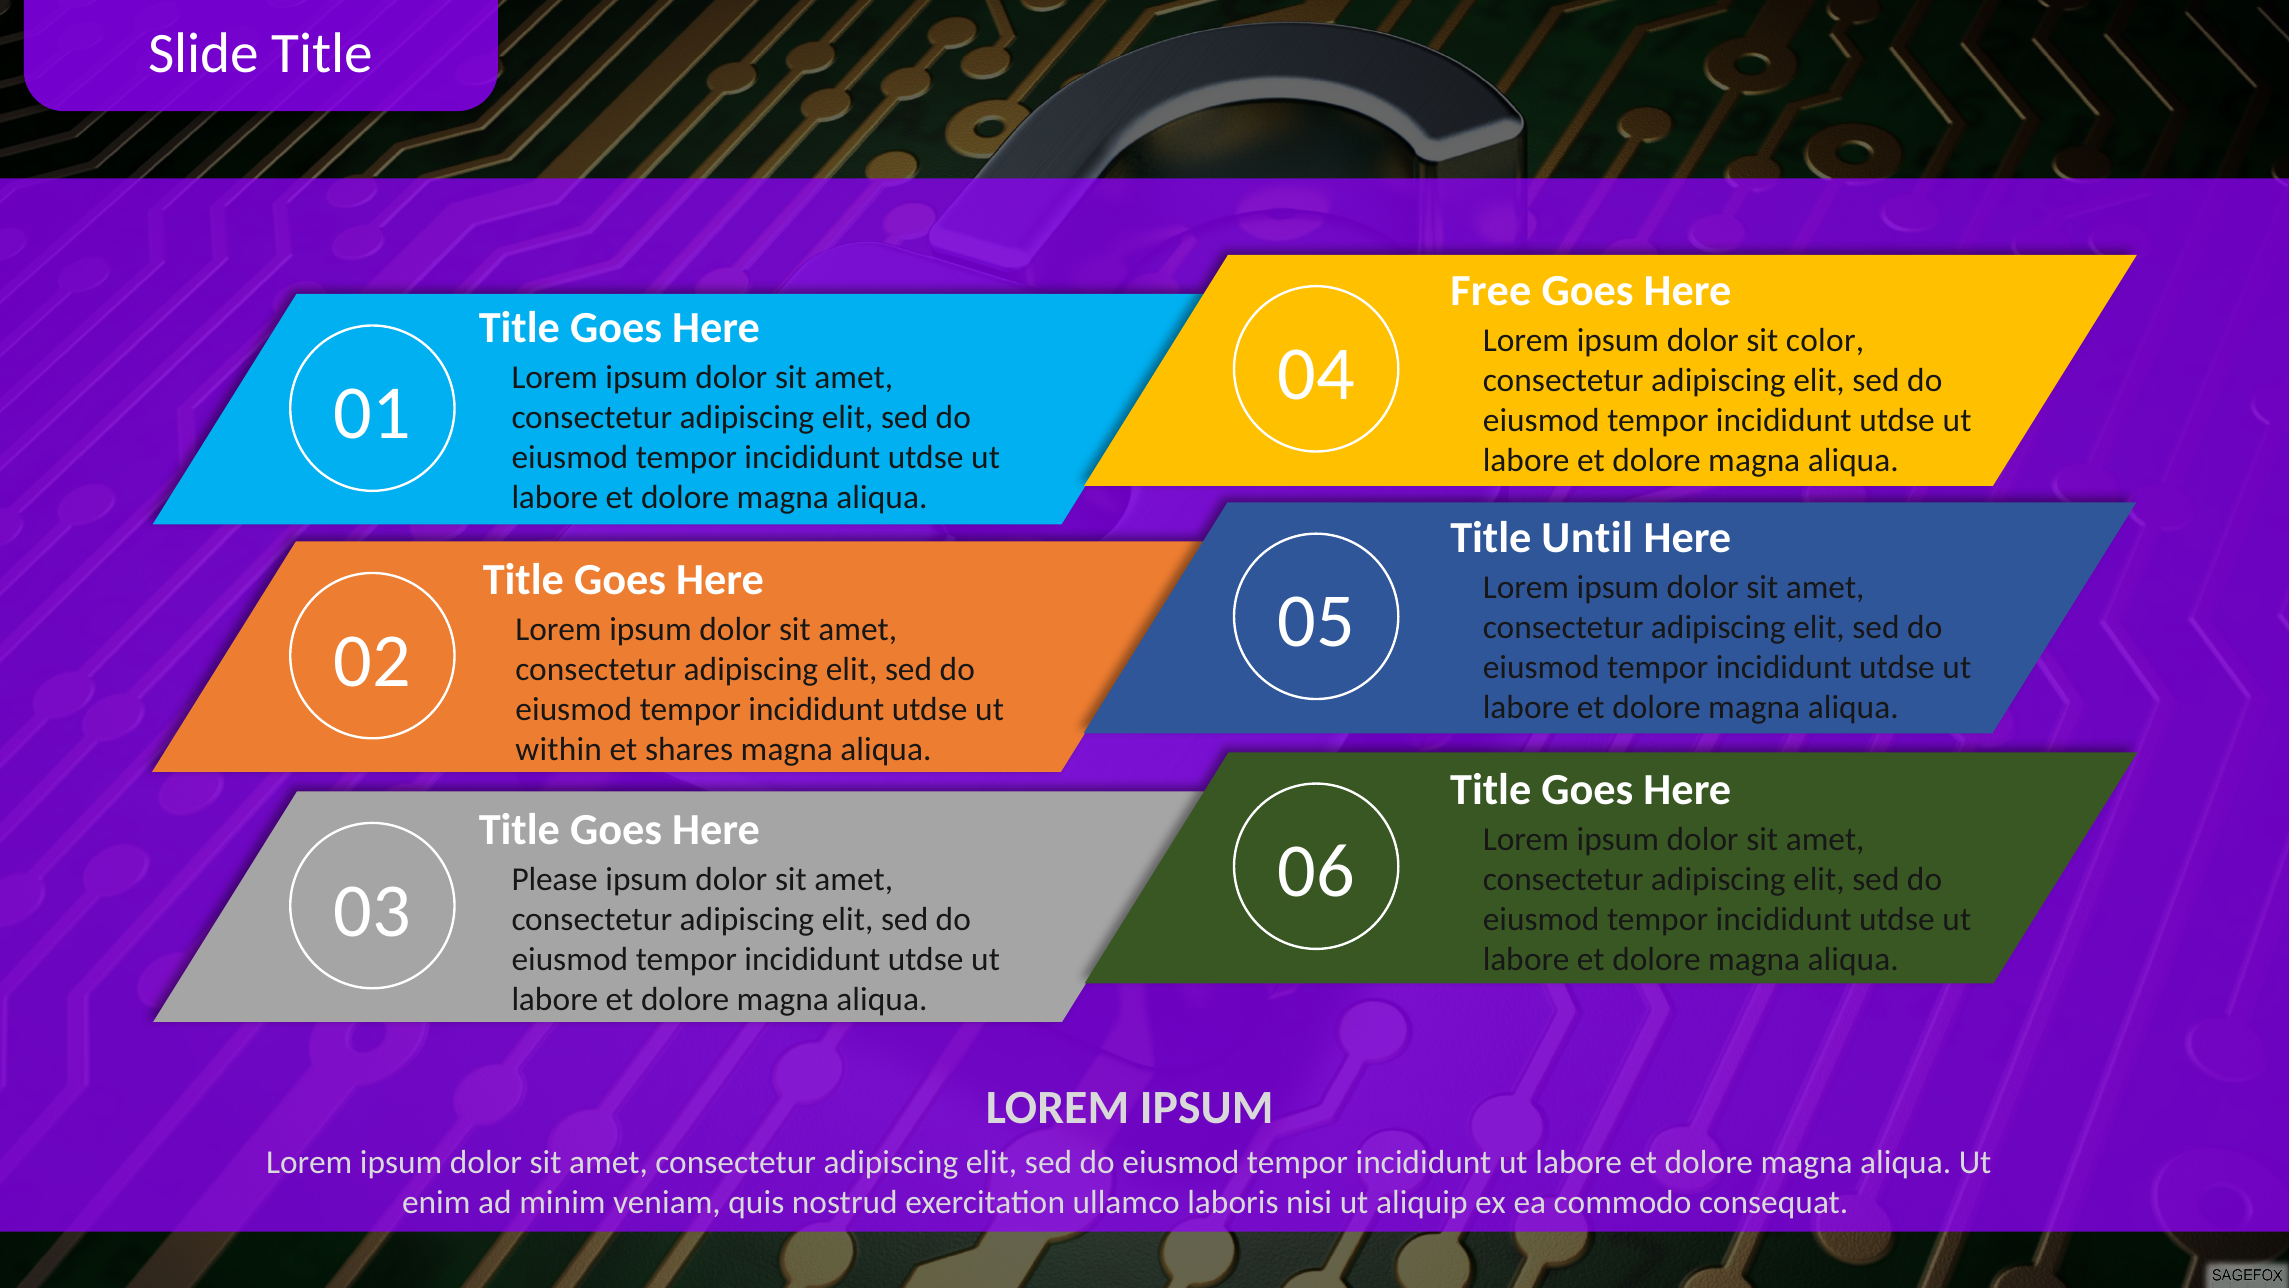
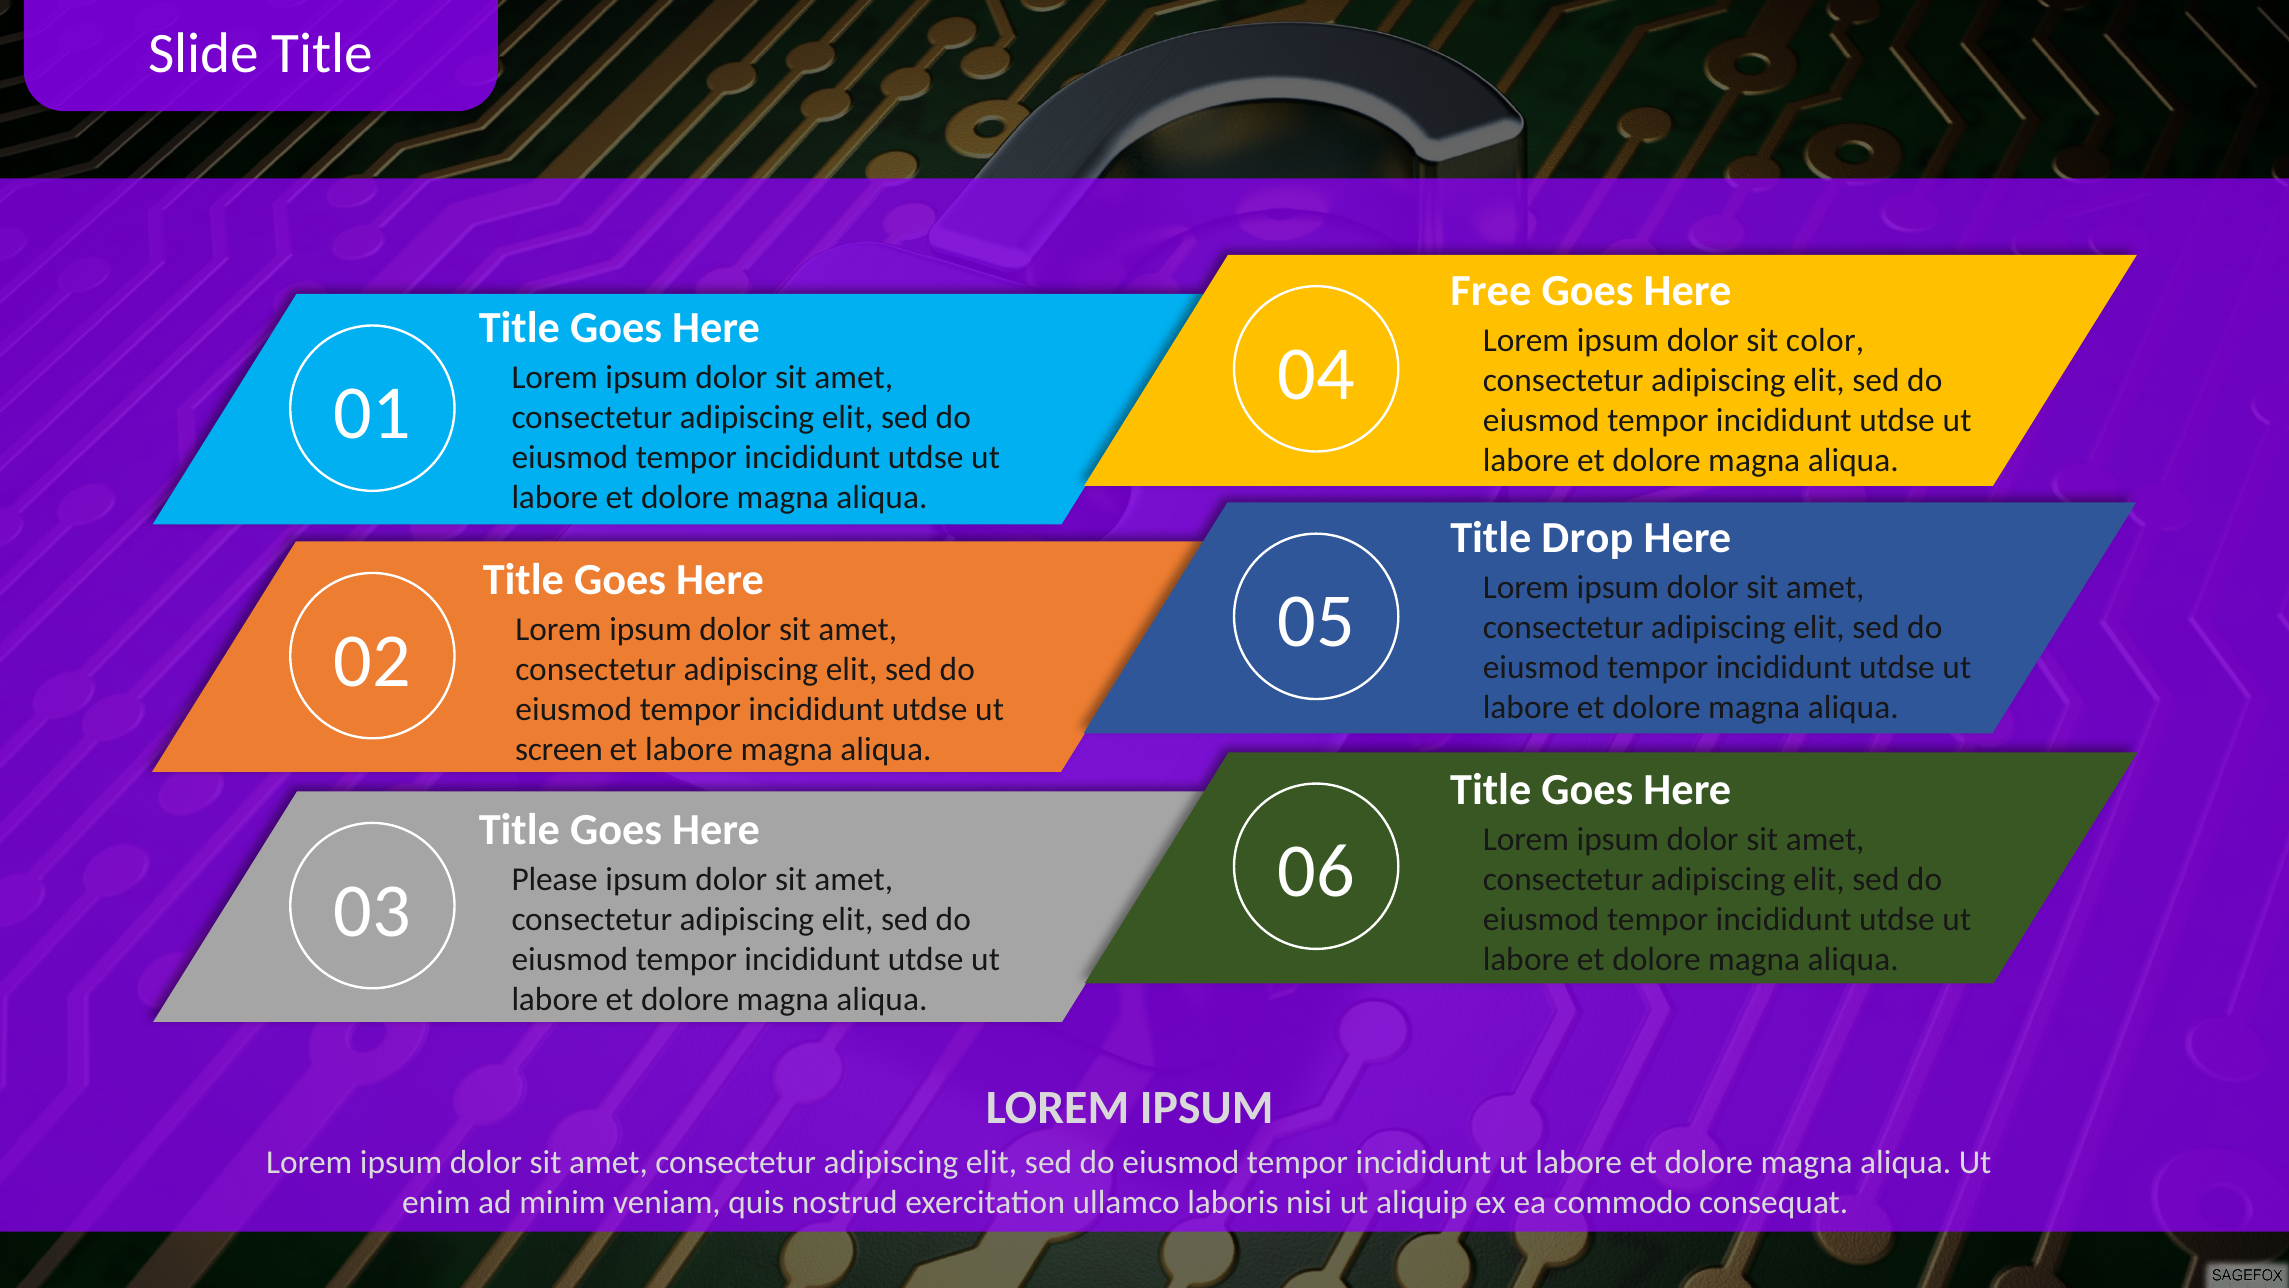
Until: Until -> Drop (1587, 538)
within: within -> screen (559, 749)
et shares: shares -> labore (689, 749)
